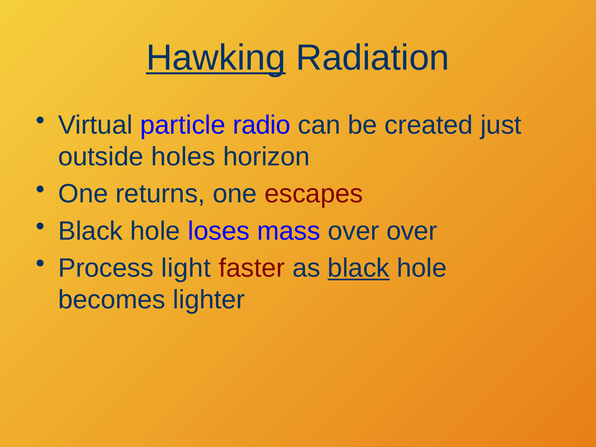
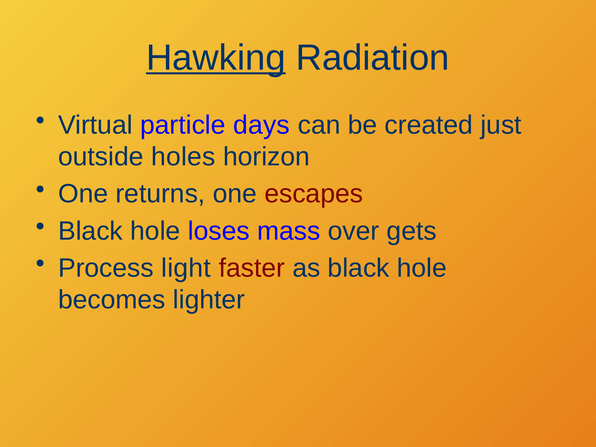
radio: radio -> days (261, 125)
over over: over -> gets (412, 231)
black underline: present -> none (359, 268)
